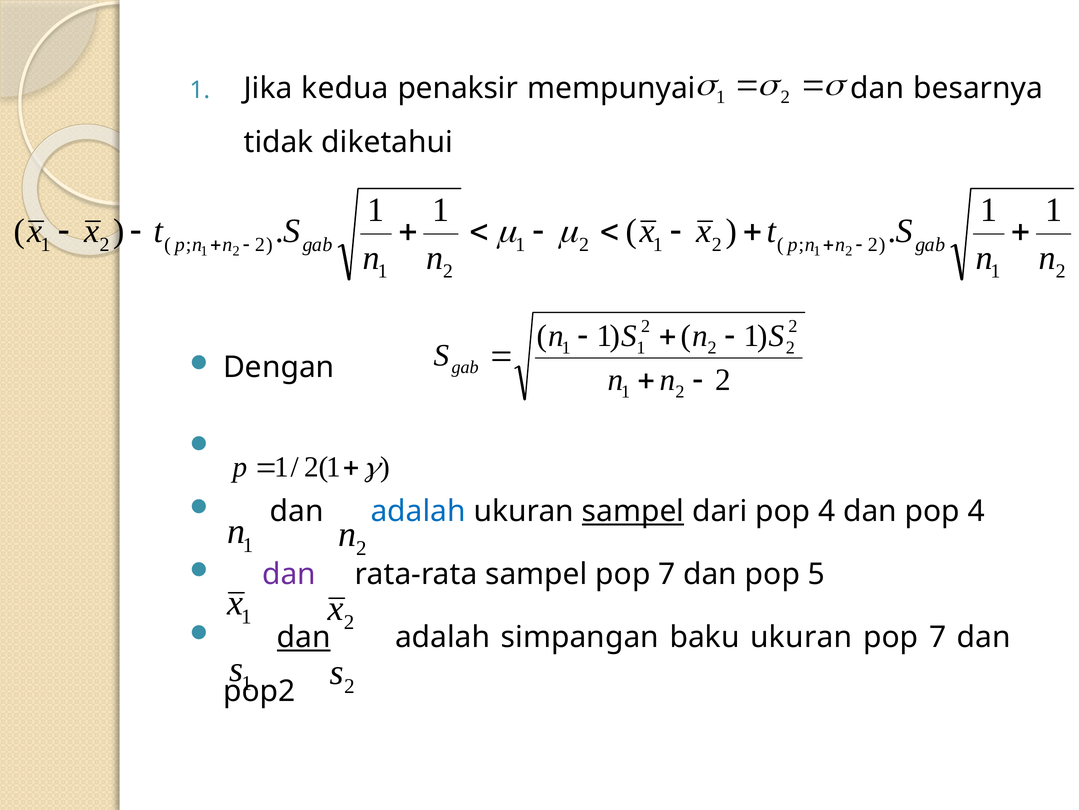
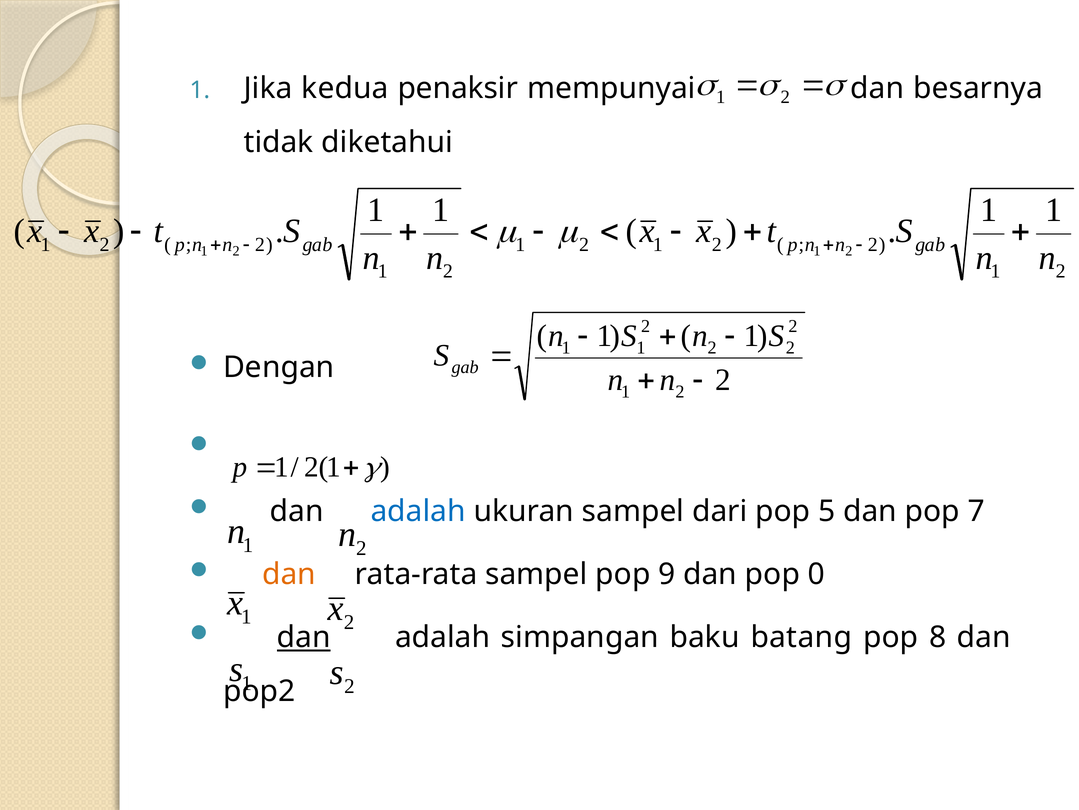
sampel underline: present -> none (633, 511)
dari pop 4: 4 -> 5 (827, 511)
dan pop 4: 4 -> 7 (976, 511)
dan colour: purple -> orange (289, 574)
sampel pop 7: 7 -> 9 (667, 574)
5: 5 -> 0 (816, 574)
baku ukuran: ukuran -> batang (801, 637)
7: 7 -> 8 (938, 637)
